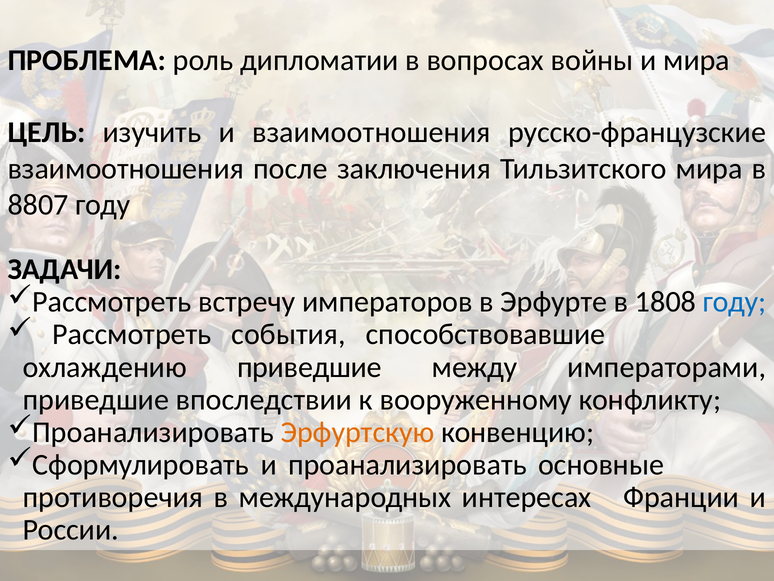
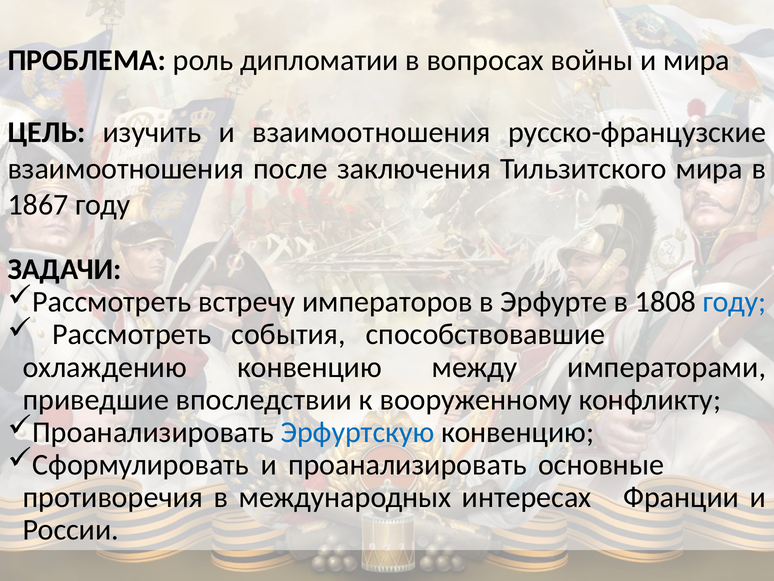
8807: 8807 -> 1867 (38, 205)
охлаждению приведшие: приведшие -> конвенцию (309, 367)
Эрфуртскую colour: orange -> blue (358, 432)
